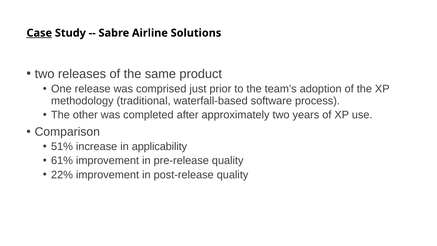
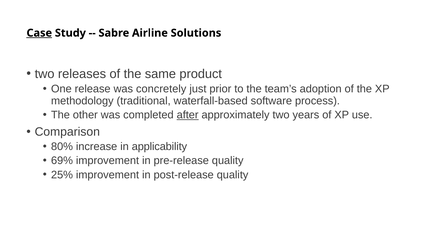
comprised: comprised -> concretely (161, 89)
after underline: none -> present (188, 115)
51%: 51% -> 80% (62, 146)
61%: 61% -> 69% (62, 161)
22%: 22% -> 25% (62, 175)
